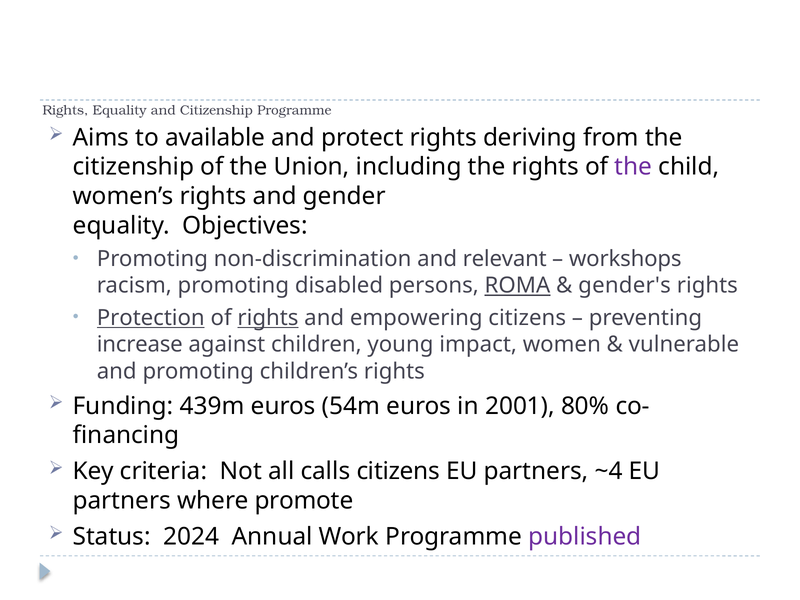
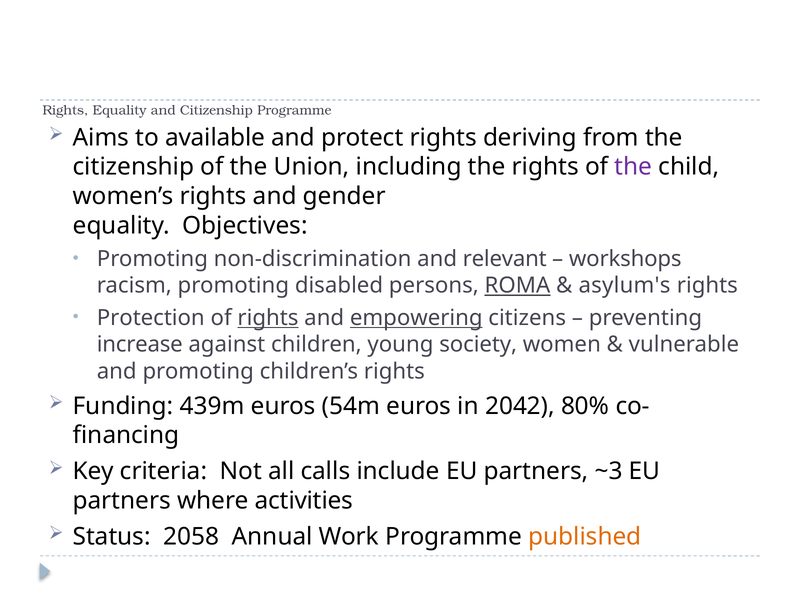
gender's: gender's -> asylum's (625, 286)
Protection underline: present -> none (151, 318)
empowering underline: none -> present (416, 318)
impact: impact -> society (478, 345)
2001: 2001 -> 2042 (520, 406)
calls citizens: citizens -> include (398, 471)
~4: ~4 -> ~3 (609, 471)
promote: promote -> activities (304, 501)
2024: 2024 -> 2058 (191, 537)
published colour: purple -> orange (585, 537)
